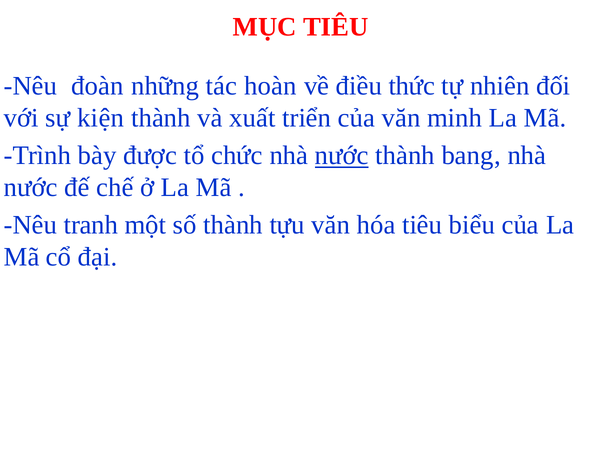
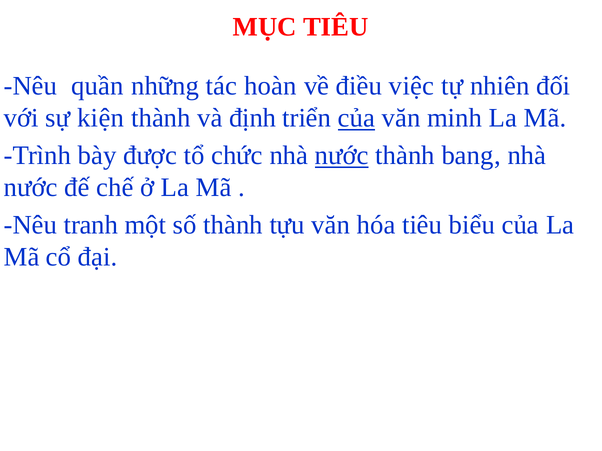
đoàn: đoàn -> quần (97, 86)
thức: thức -> việc (412, 86)
xuất: xuất -> định (253, 118)
của underline: none -> present (356, 118)
